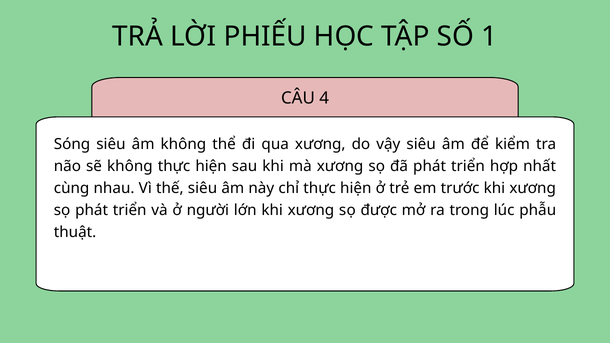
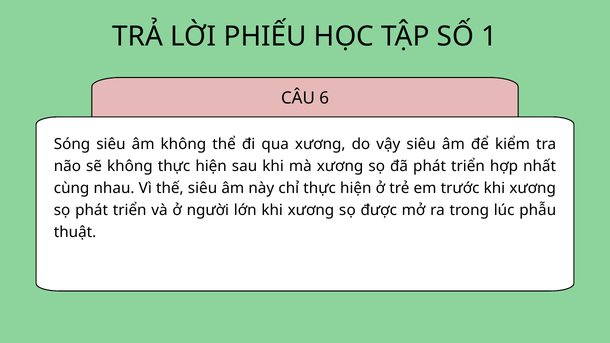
4: 4 -> 6 (324, 98)
